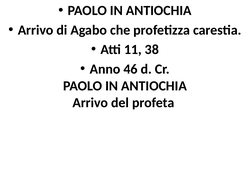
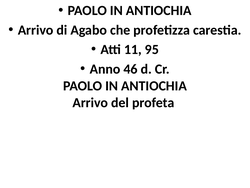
38: 38 -> 95 (152, 49)
